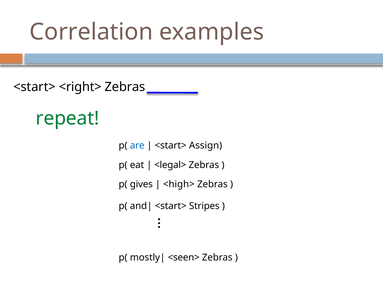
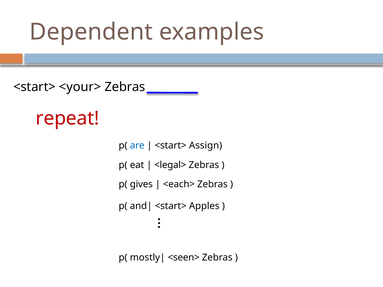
Correlation: Correlation -> Dependent (91, 32)
<right>: <right> -> <your> (80, 87)
repeat colour: green -> red (68, 118)
<high>: <high> -> <each> (179, 184)
Stripes: Stripes -> Apples (204, 206)
